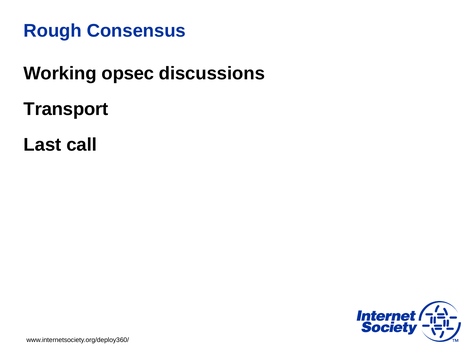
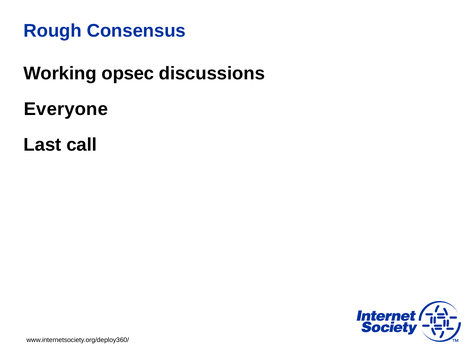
Transport: Transport -> Everyone (66, 109)
